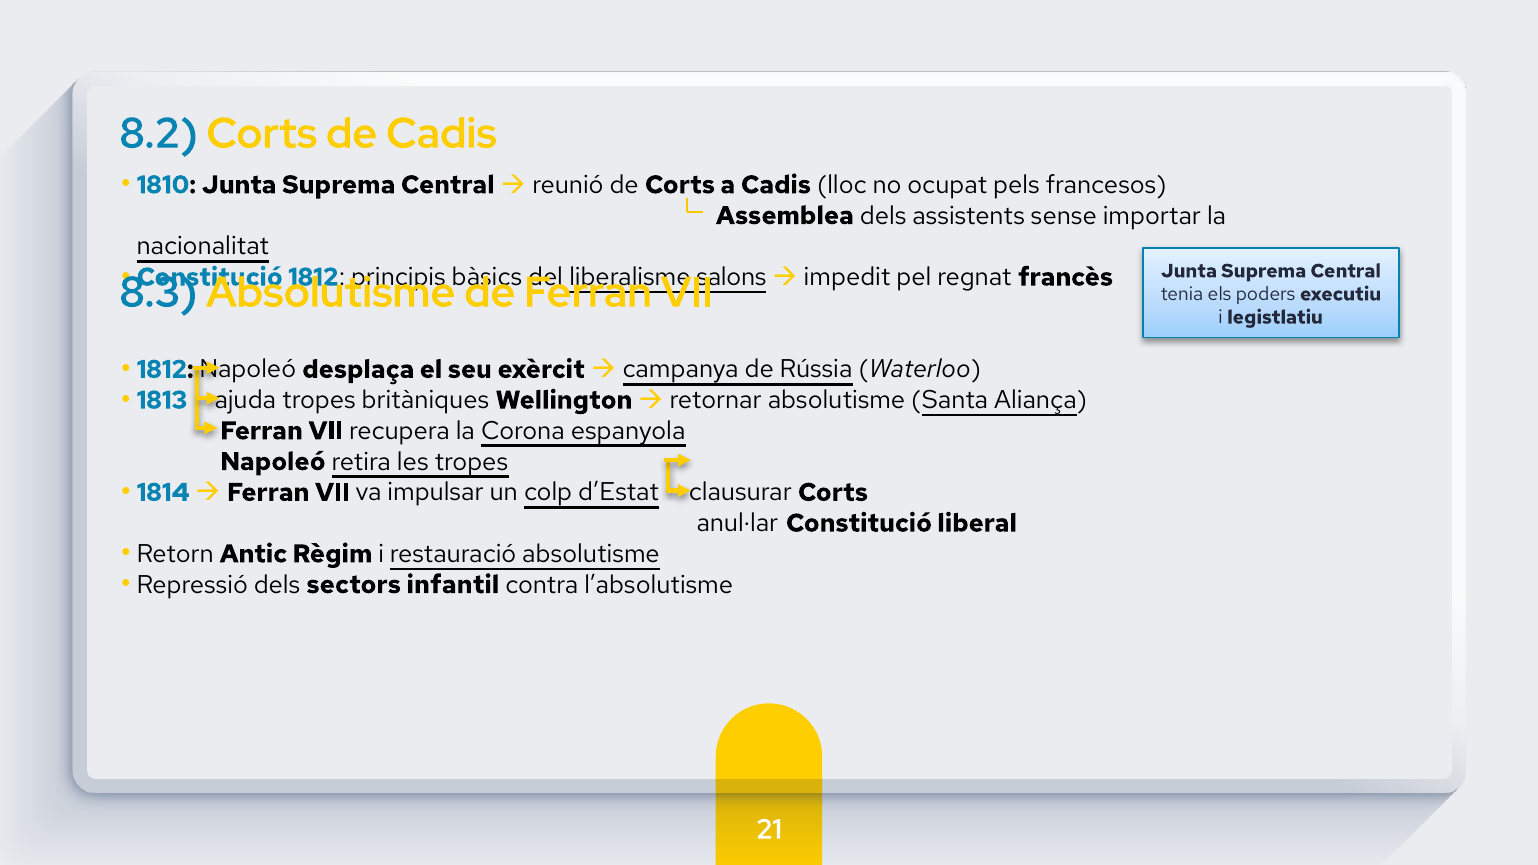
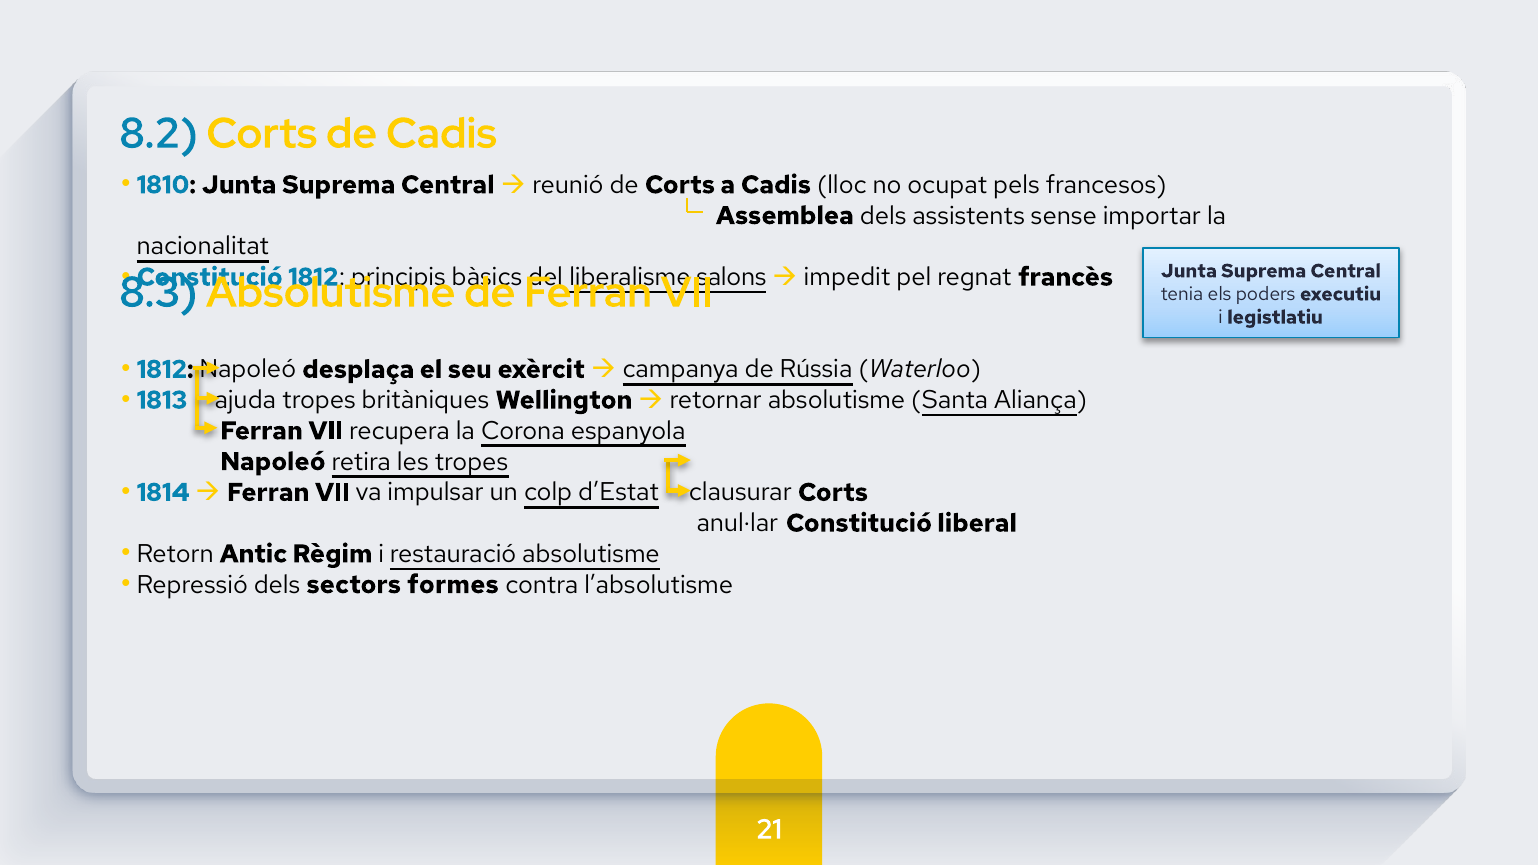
infantil: infantil -> formes (453, 585)
